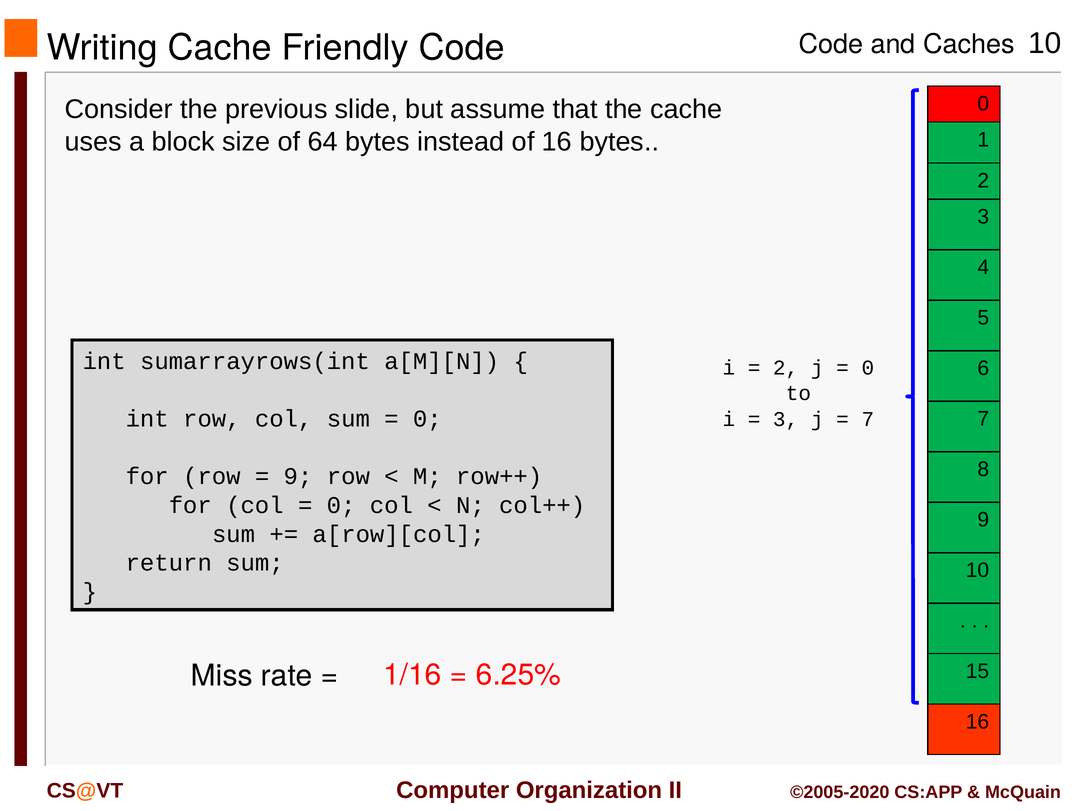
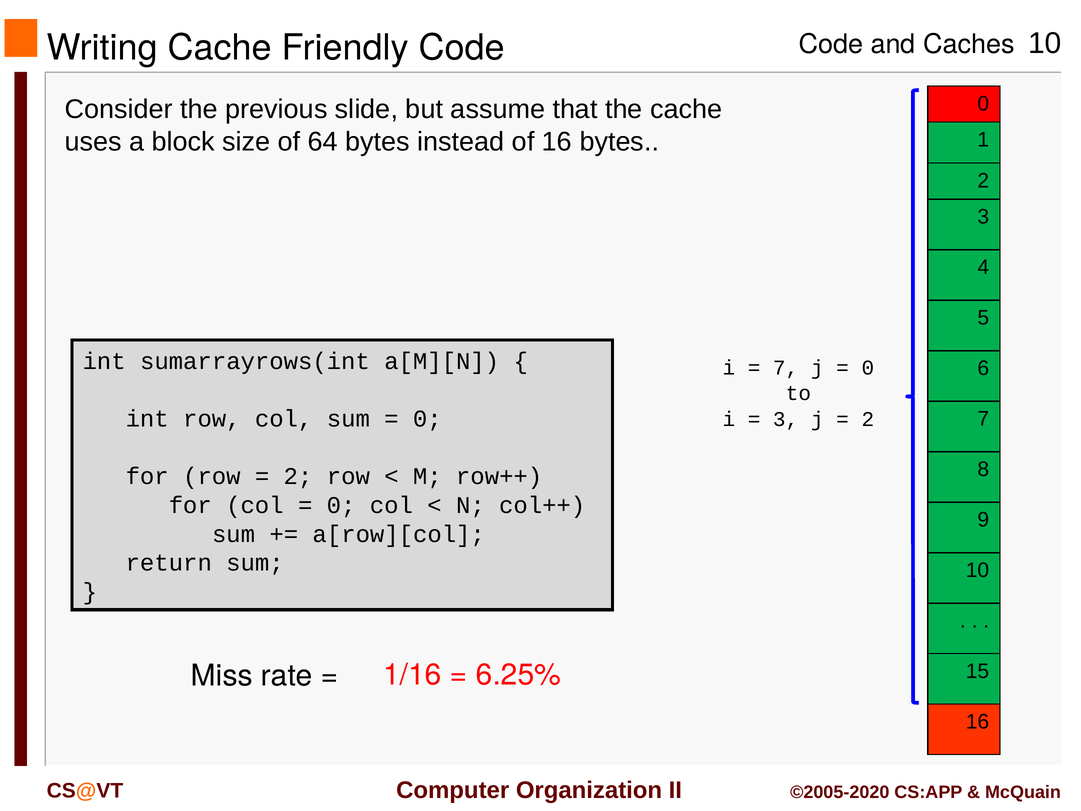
2: 2 -> 7 (786, 368)
7: 7 -> 2 (868, 419)
9: 9 -> 2 (298, 476)
